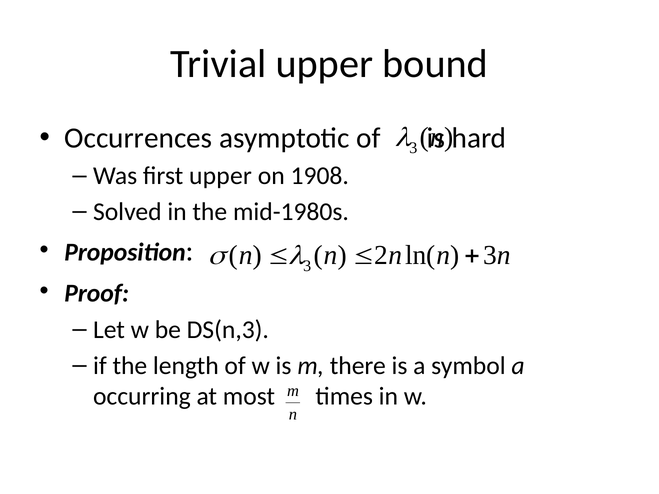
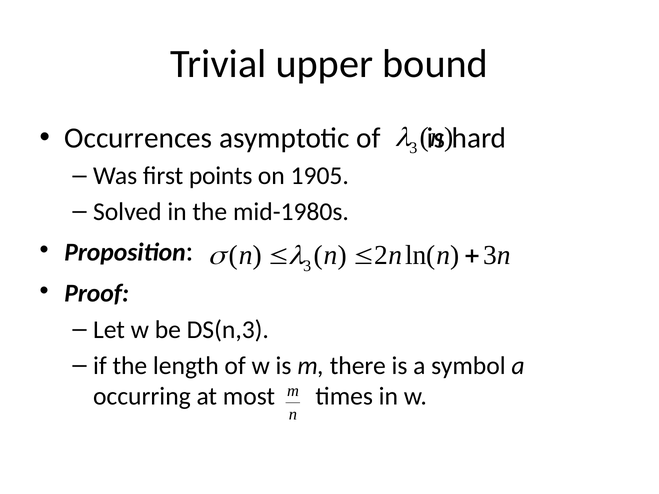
first upper: upper -> points (221, 176)
1908: 1908 -> 1905 (320, 176)
